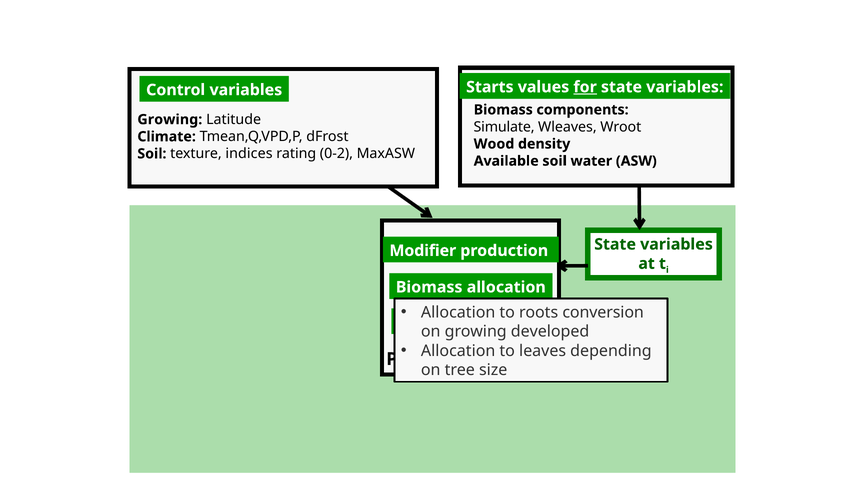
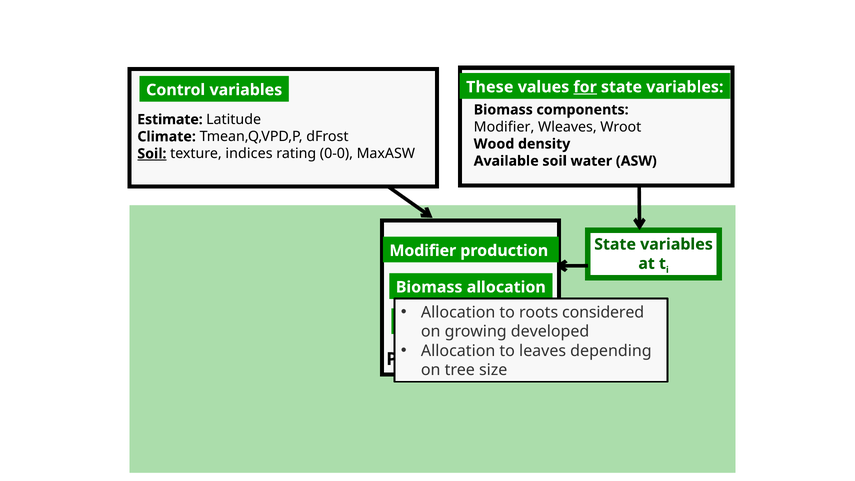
Starts: Starts -> These (490, 87)
Growing: Growing -> Estimate (170, 120)
Simulate: Simulate -> Modifier (504, 127)
Soil underline: none -> present (152, 154)
0-2: 0-2 -> 0-0 (336, 154)
conversion: conversion -> considered (603, 312)
